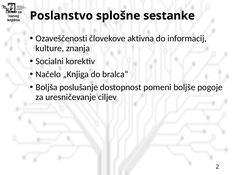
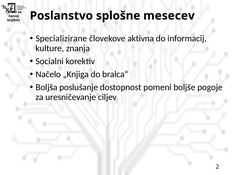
sestanke: sestanke -> mesecev (169, 16)
Ozaveščenosti: Ozaveščenosti -> Specializirane (61, 38)
